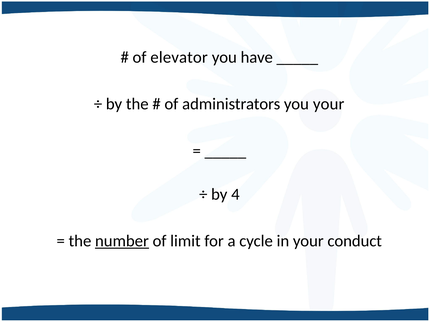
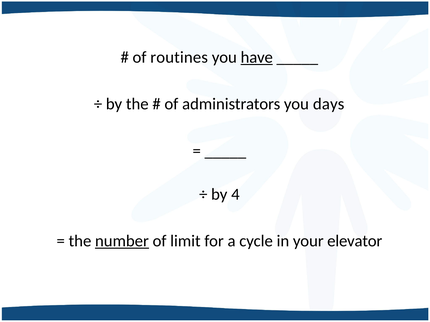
elevator: elevator -> routines (179, 57)
have underline: none -> present (257, 57)
you your: your -> days (329, 104)
conduct: conduct -> elevator (355, 241)
